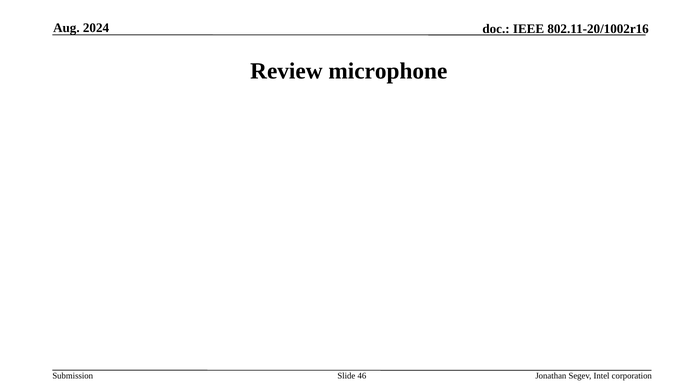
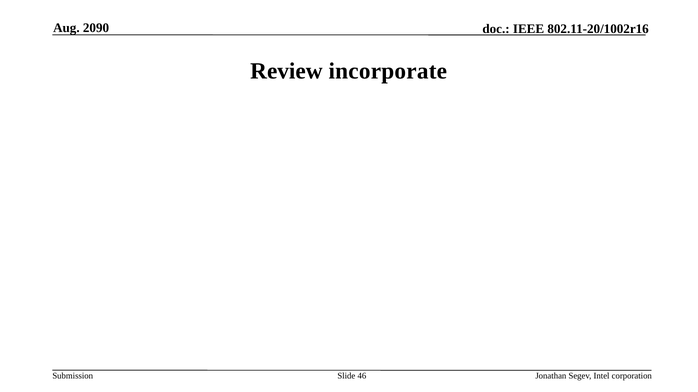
2024: 2024 -> 2090 (96, 28)
microphone: microphone -> incorporate (388, 71)
